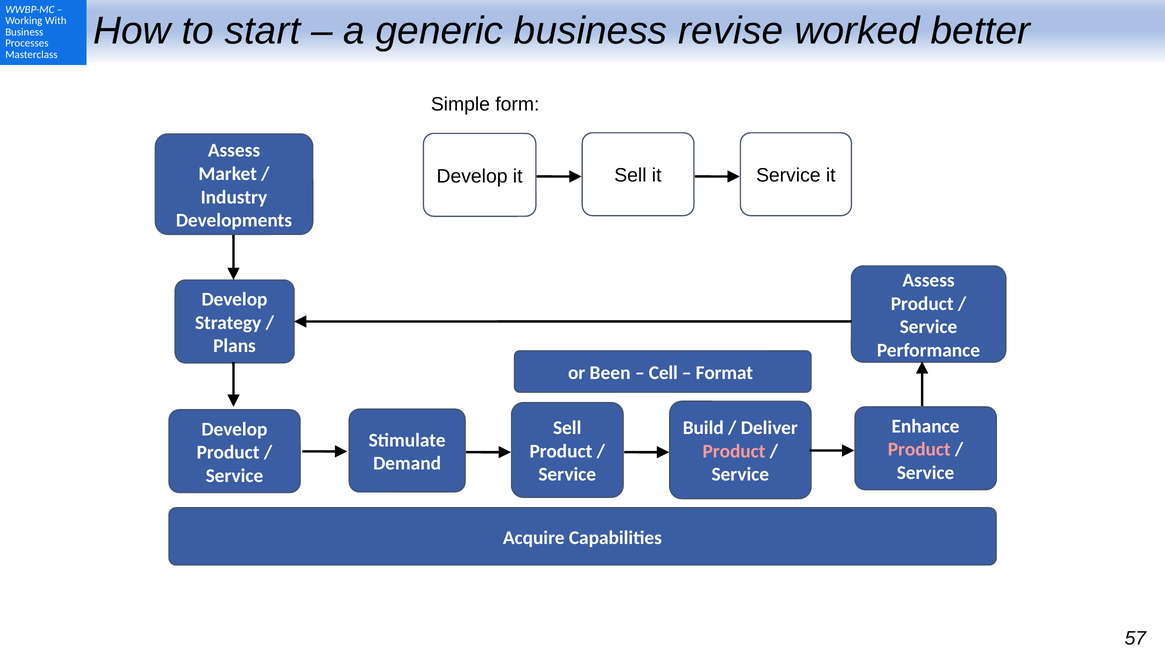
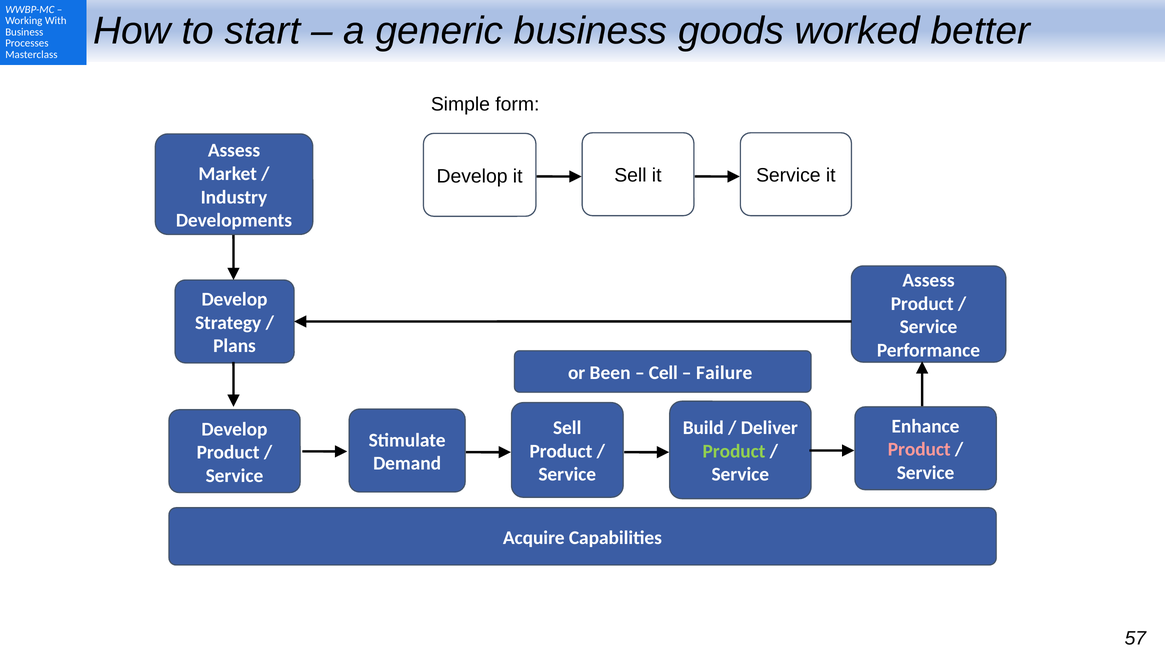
revise: revise -> goods (731, 31)
Format: Format -> Failure (724, 373)
Product colour: pink -> light green (734, 451)
